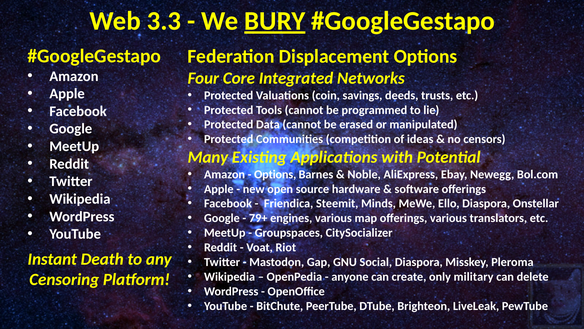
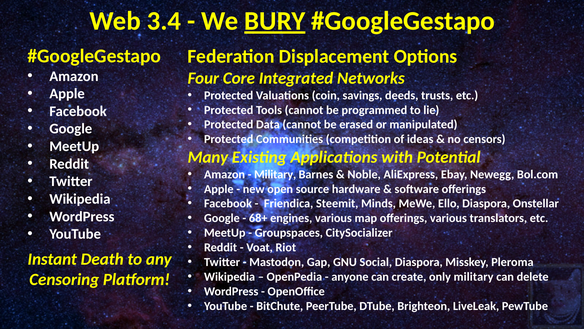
3.3: 3.3 -> 3.4 (164, 21)
Options: Options -> Military (275, 174)
79+: 79+ -> 68+ (258, 218)
